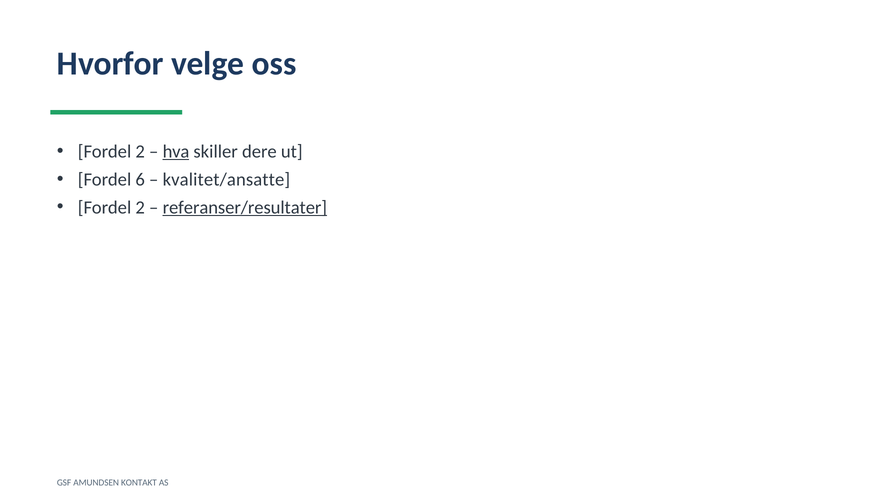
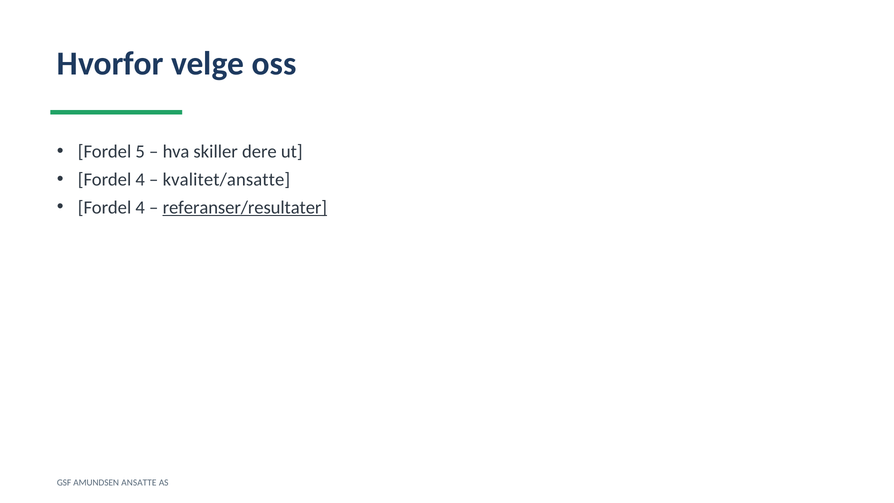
2: 2 -> 5 (140, 151)
hva underline: present -> none (176, 151)
6: 6 -> 4 (140, 179)
2: 2 -> 4 (140, 207)
KONTAKT: KONTAKT -> ANSATTE (139, 483)
